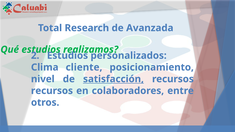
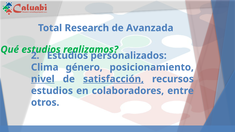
cliente: cliente -> género (84, 67)
nivel underline: none -> present (43, 79)
recursos: recursos -> estudios (52, 91)
